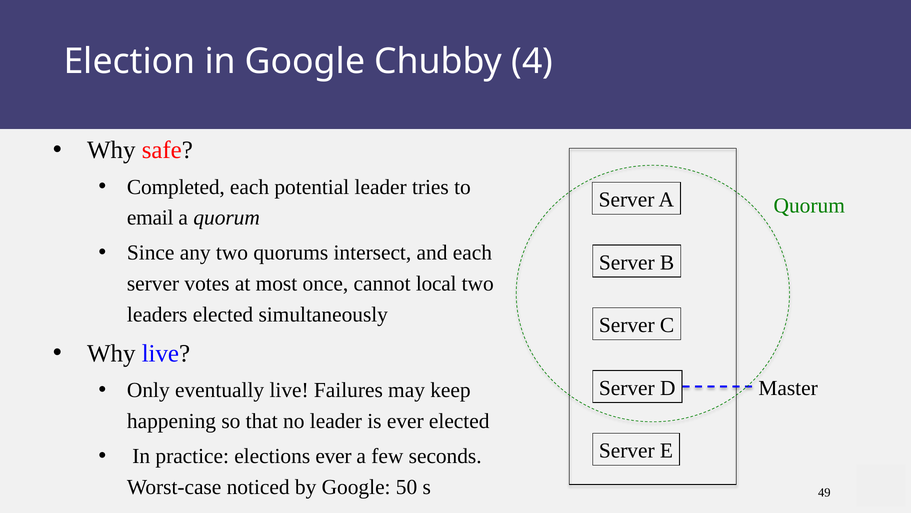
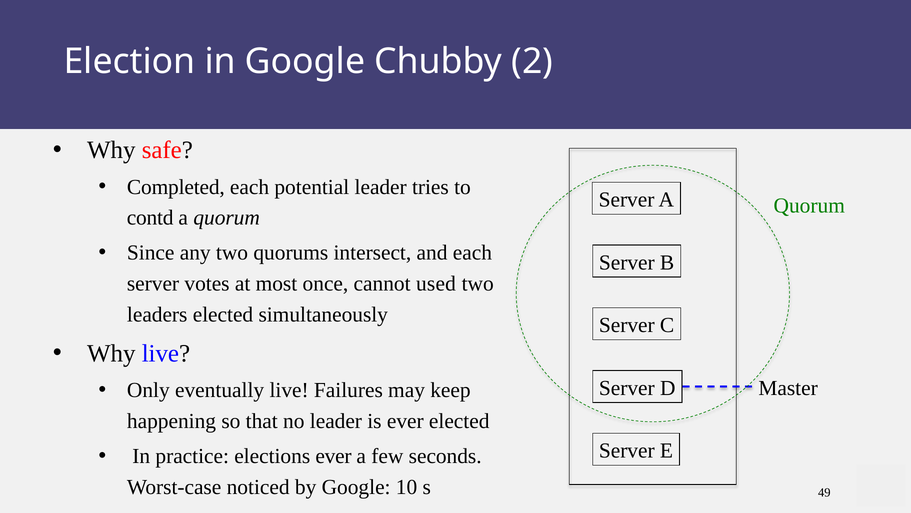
4: 4 -> 2 (532, 61)
email: email -> contd (150, 218)
local: local -> used (436, 284)
50: 50 -> 10 (407, 487)
